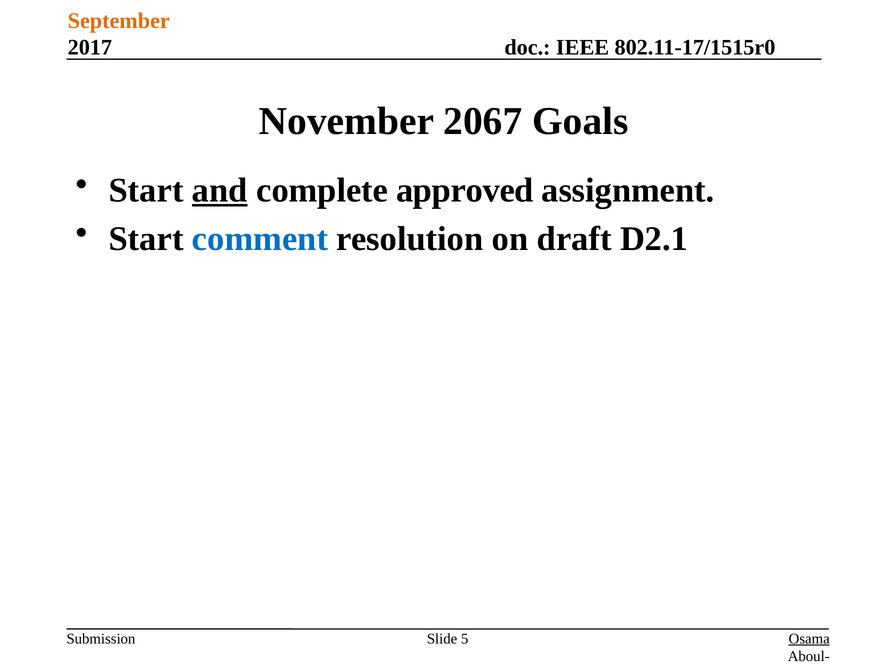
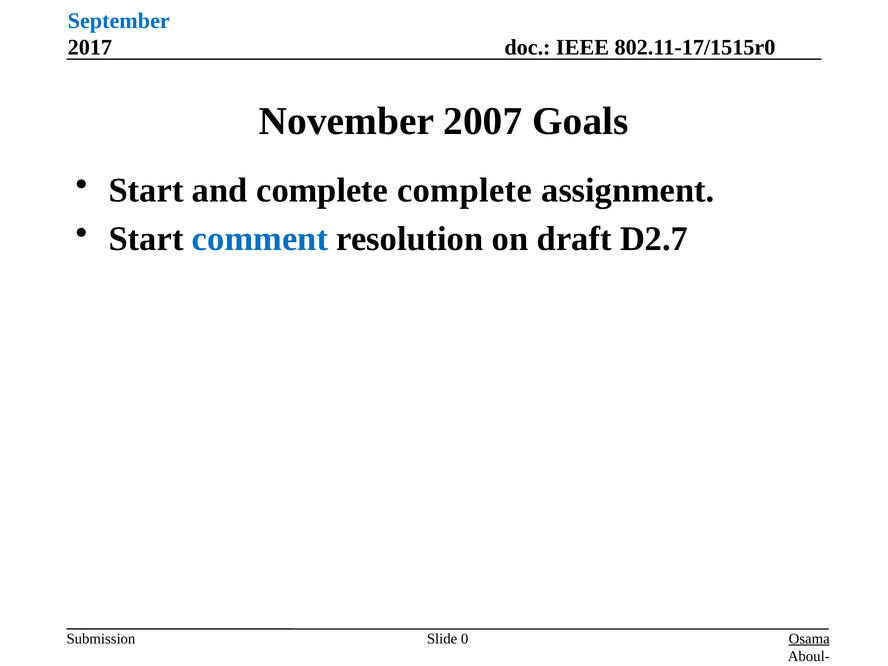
September colour: orange -> blue (119, 21)
2067: 2067 -> 2007 (483, 121)
and underline: present -> none (220, 190)
complete approved: approved -> complete (465, 190)
D2.1: D2.1 -> D2.7 (654, 239)
5: 5 -> 0 (465, 639)
